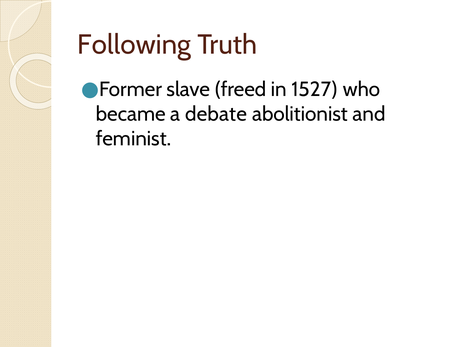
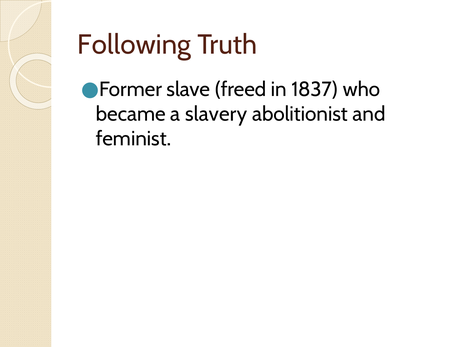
1527: 1527 -> 1837 (315, 89)
debate: debate -> slavery (216, 114)
